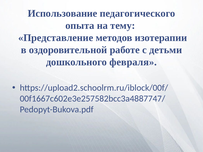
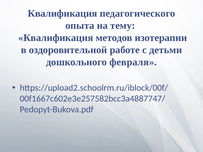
Использование: Использование -> Квалификация (63, 13)
Представление: Представление -> Квалификация (56, 38)
